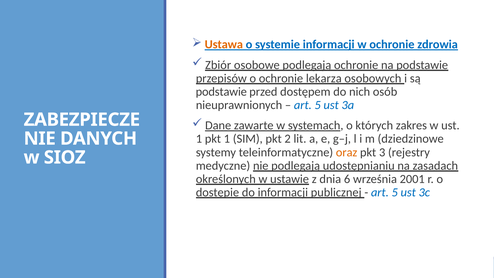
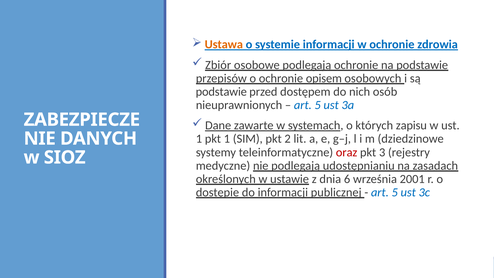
lekarza: lekarza -> opisem (324, 78)
zakres: zakres -> zapisu (411, 126)
oraz colour: orange -> red (347, 152)
